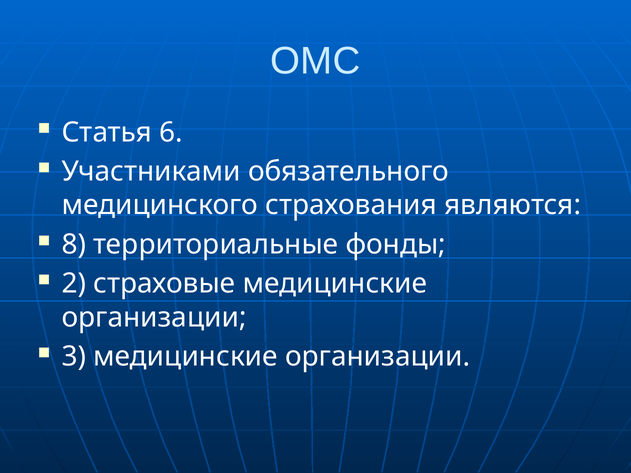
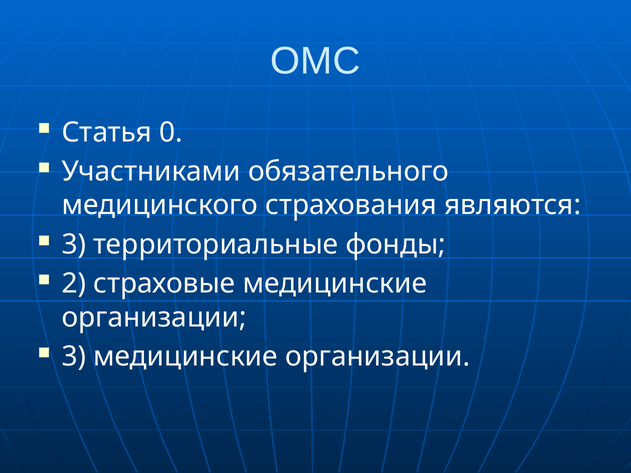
6: 6 -> 0 (171, 132)
8: 8 -> 3 (74, 245)
